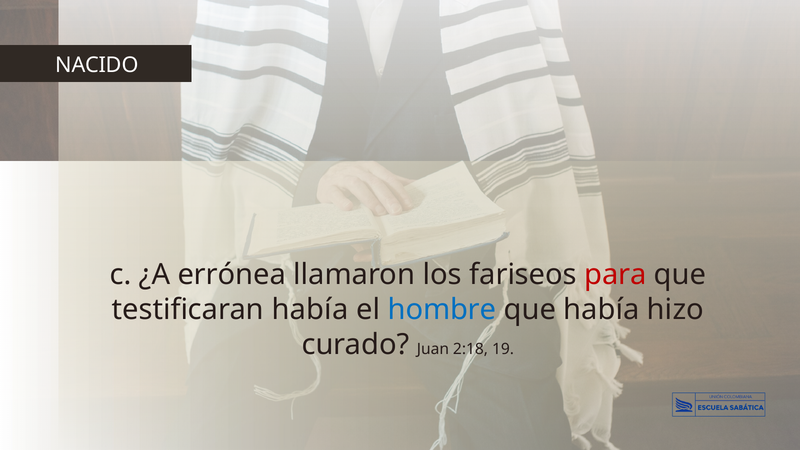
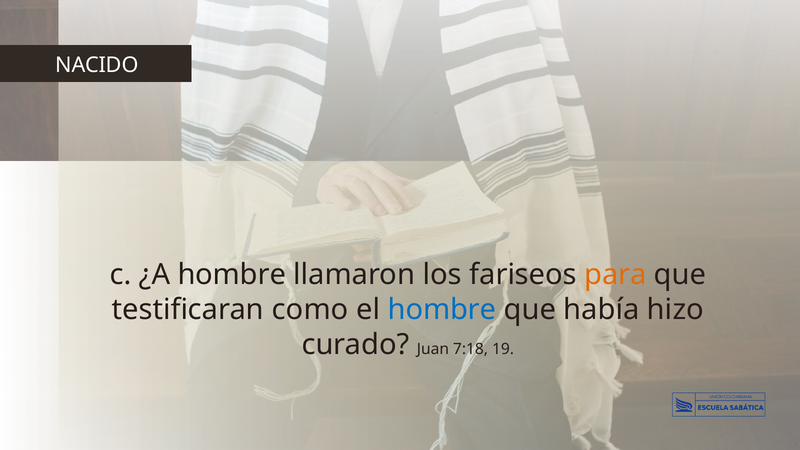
¿A errónea: errónea -> hombre (232, 275)
para colour: red -> orange (615, 275)
testificaran había: había -> como (310, 310)
2:18: 2:18 -> 7:18 (471, 349)
